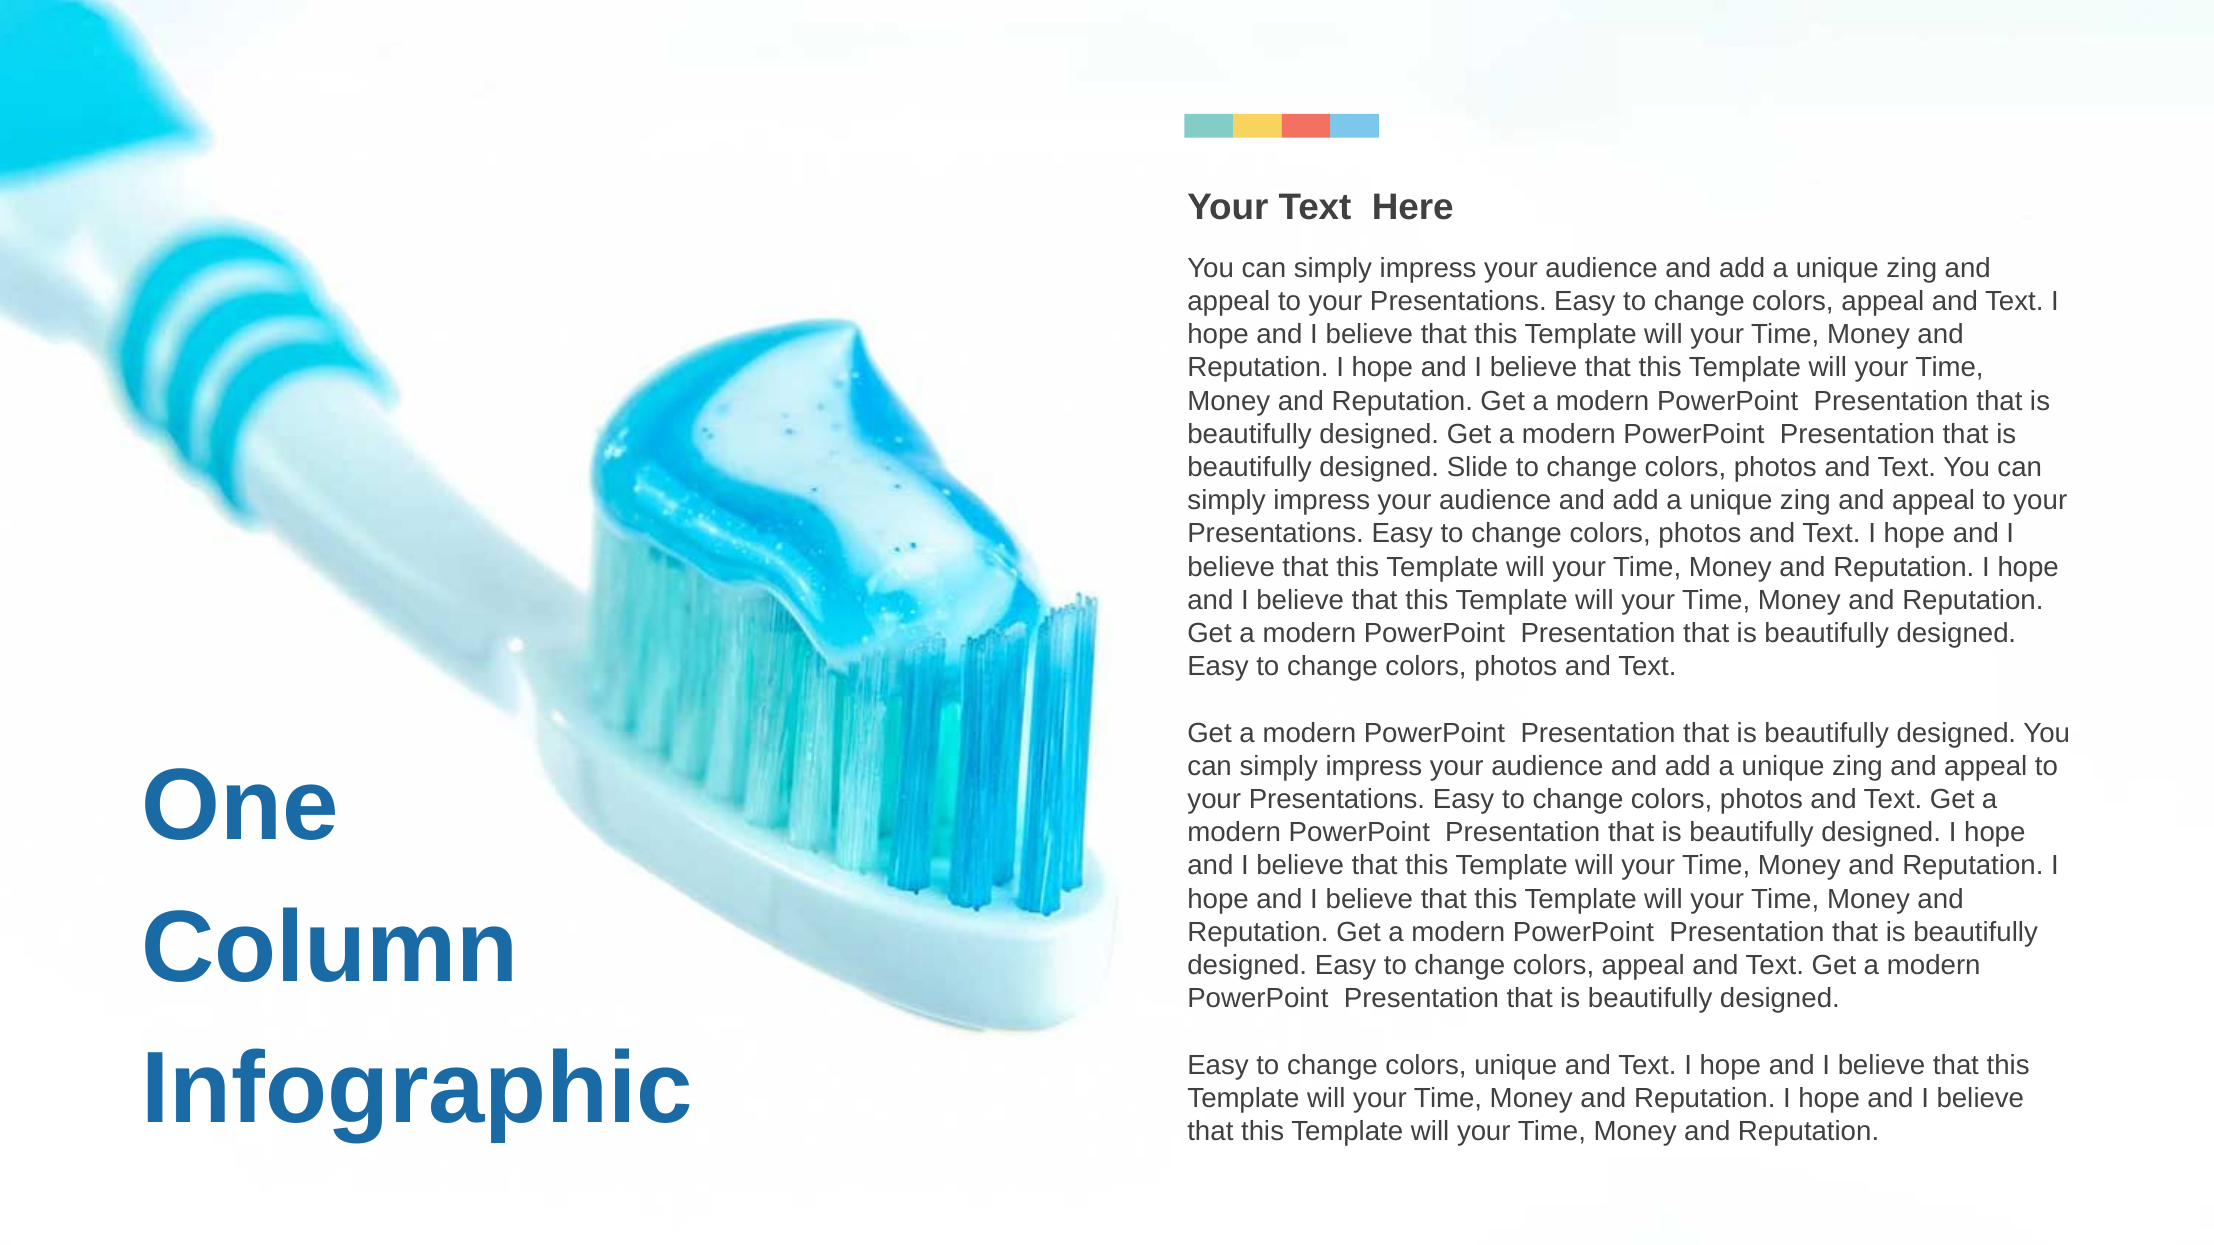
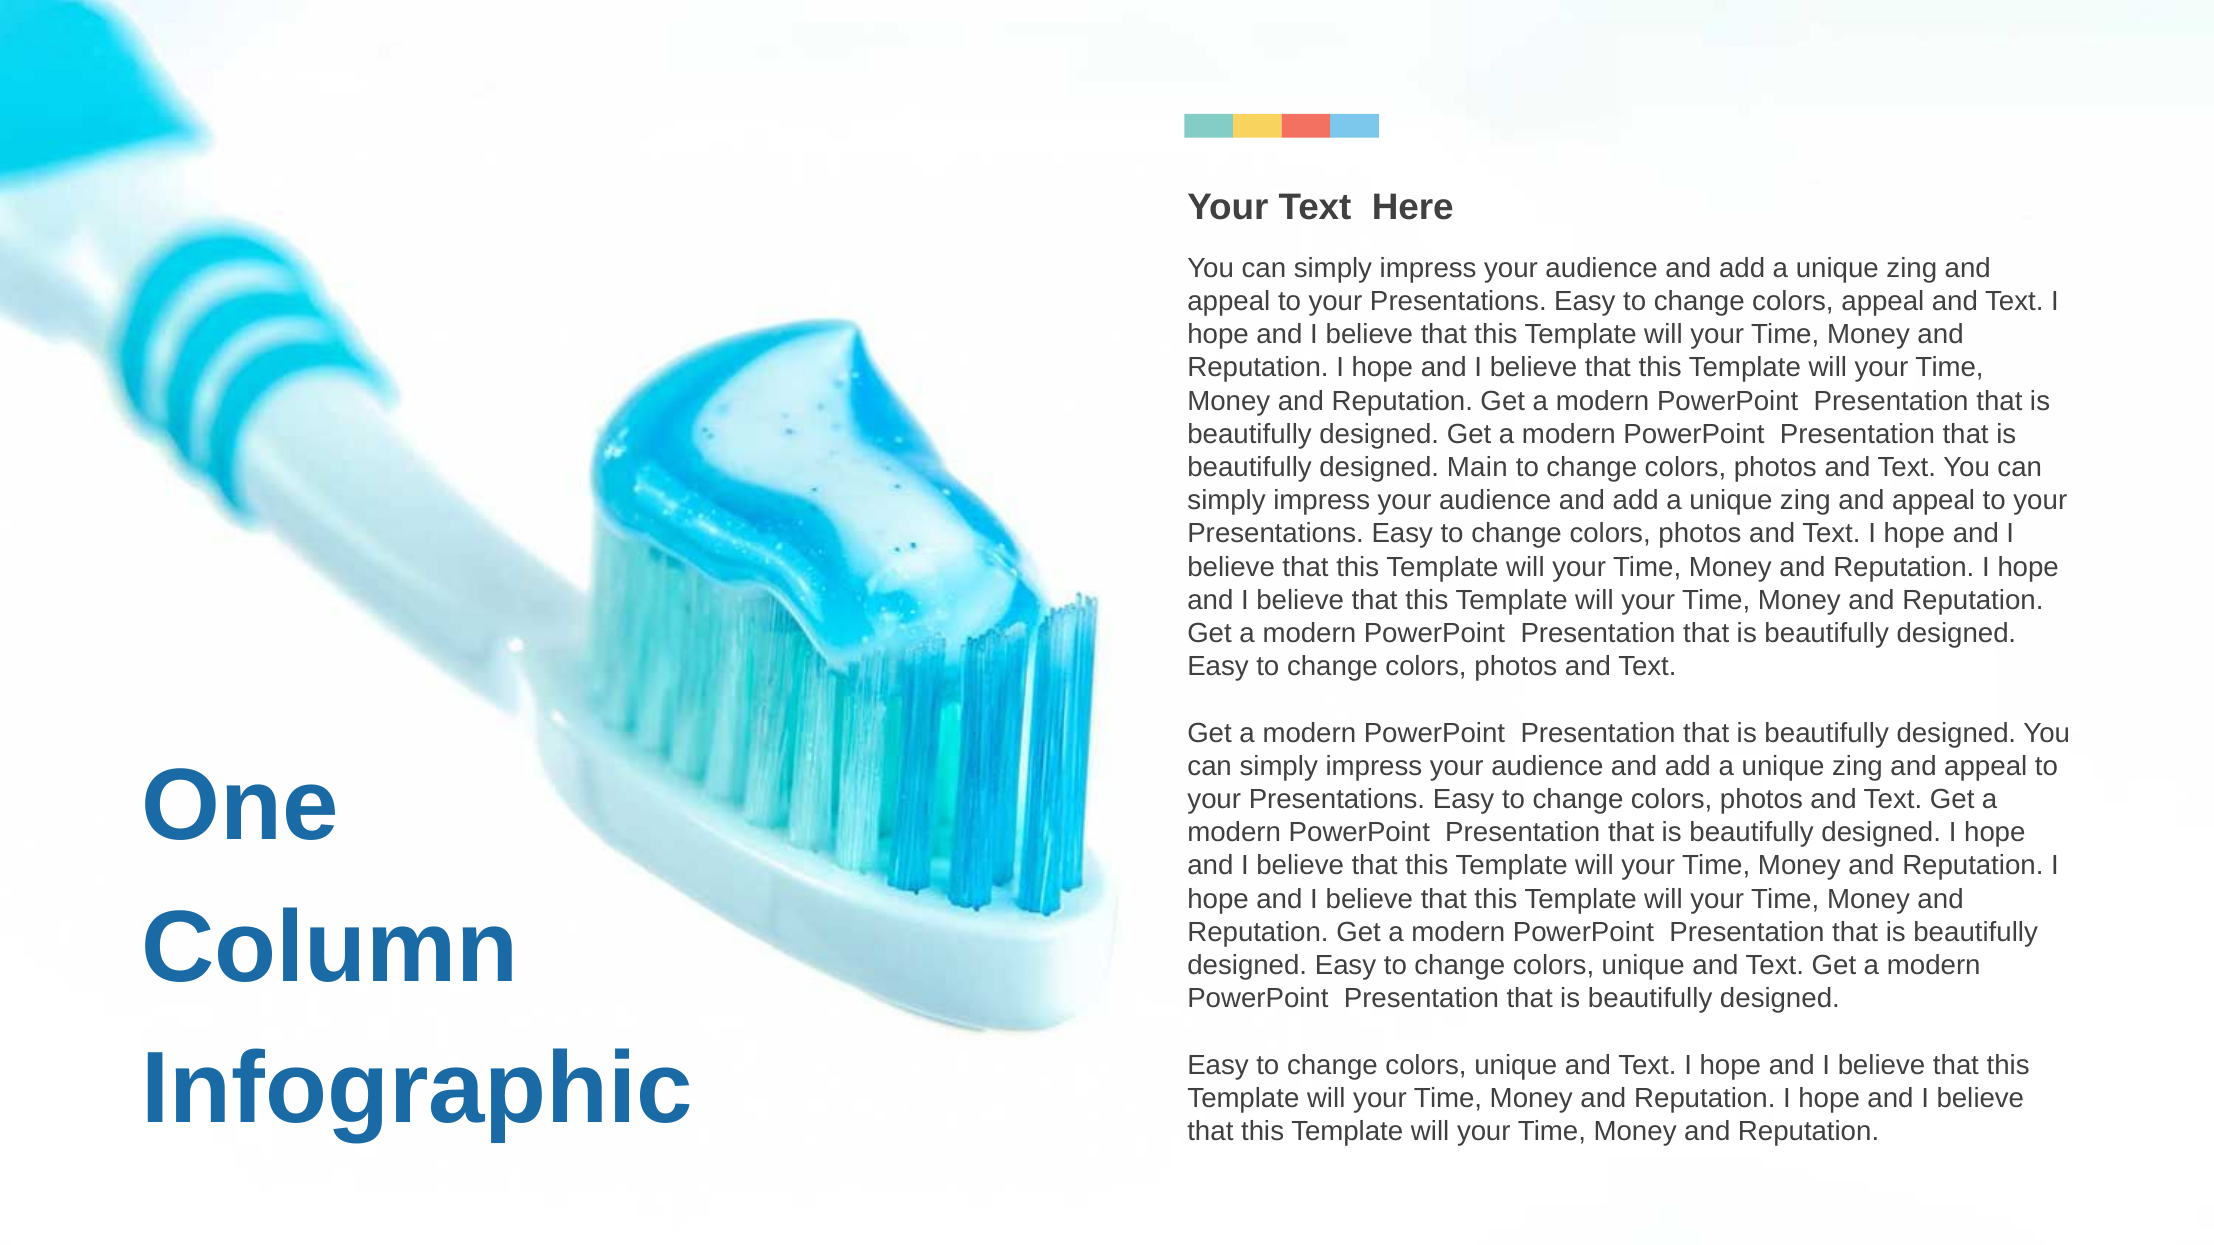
Slide: Slide -> Main (1477, 468)
appeal: appeal -> unique (1643, 966)
